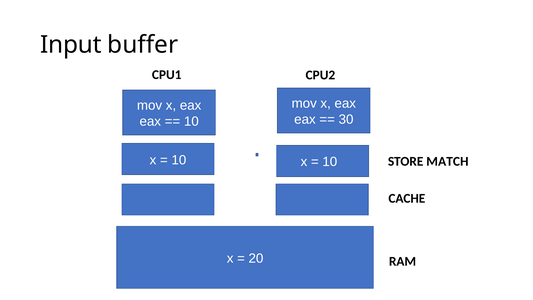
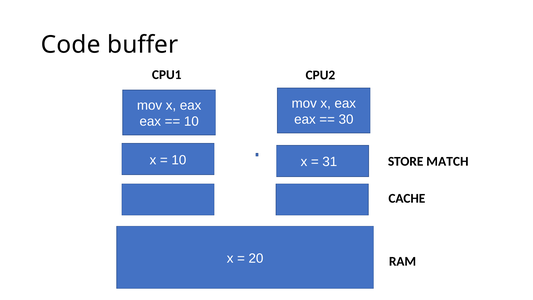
Input: Input -> Code (71, 45)
10: 10 -> 31 (330, 162)
